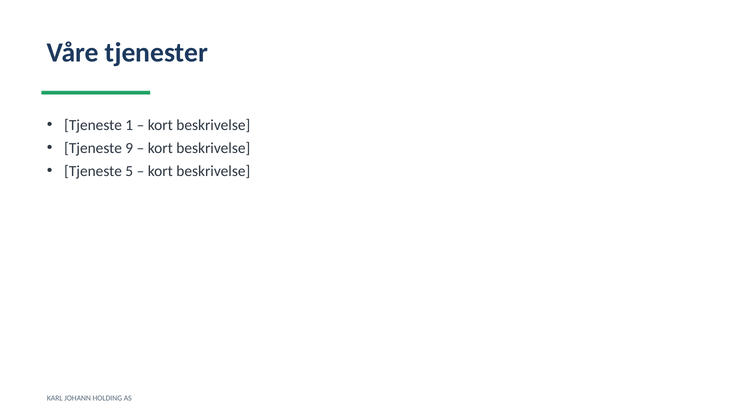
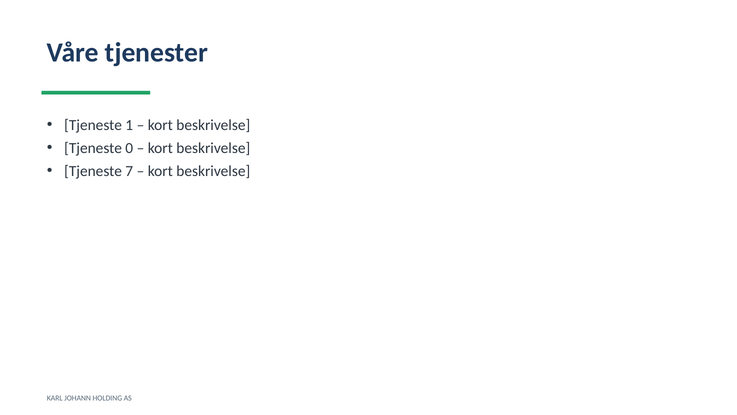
9: 9 -> 0 (129, 148)
5: 5 -> 7 (129, 171)
